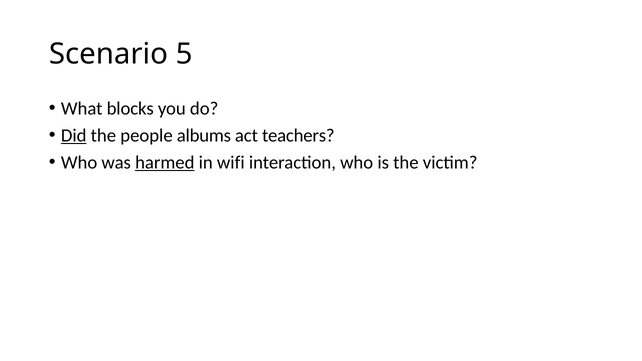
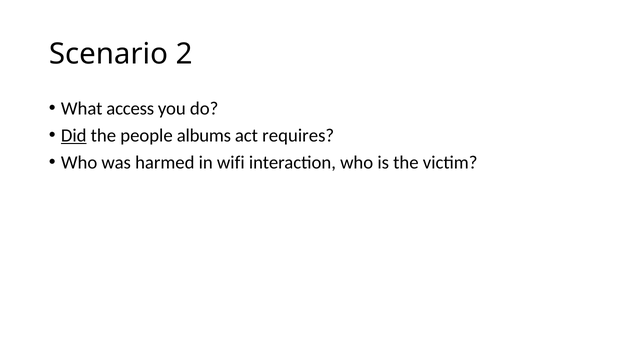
5: 5 -> 2 (184, 54)
blocks: blocks -> access (130, 109)
teachers: teachers -> requires (298, 135)
harmed underline: present -> none (165, 162)
